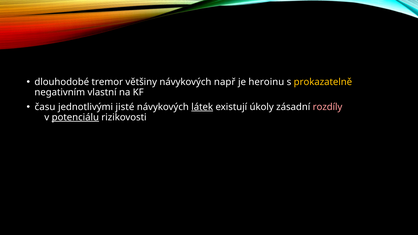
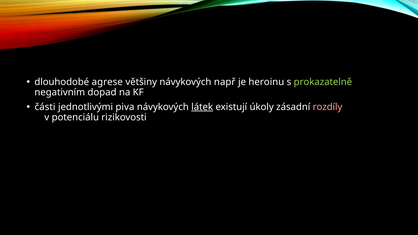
tremor: tremor -> agrese (107, 82)
prokazatelně colour: yellow -> light green (323, 82)
vlastní: vlastní -> dopad (102, 92)
času: času -> části (45, 107)
jisté: jisté -> piva (125, 107)
potenciálu underline: present -> none (75, 117)
